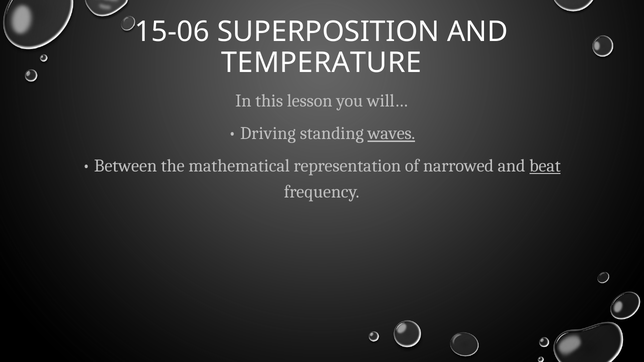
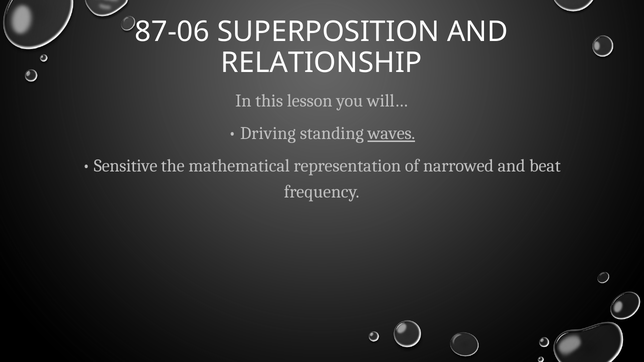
15-06: 15-06 -> 87-06 (172, 32)
TEMPERATURE: TEMPERATURE -> RELATIONSHIP (322, 63)
Between: Between -> Sensitive (126, 166)
beat underline: present -> none (545, 166)
